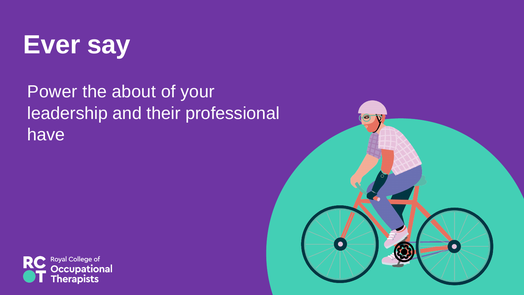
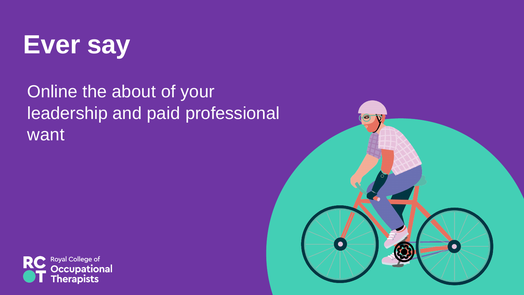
Power: Power -> Online (52, 92)
their: their -> paid (163, 113)
have: have -> want (46, 135)
